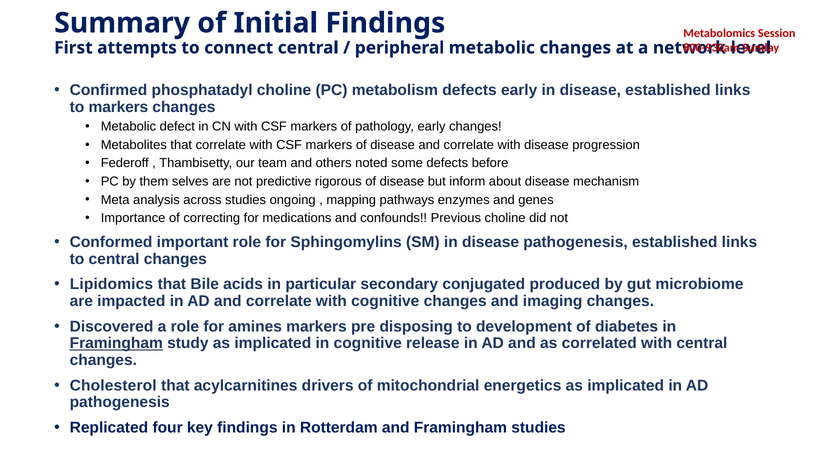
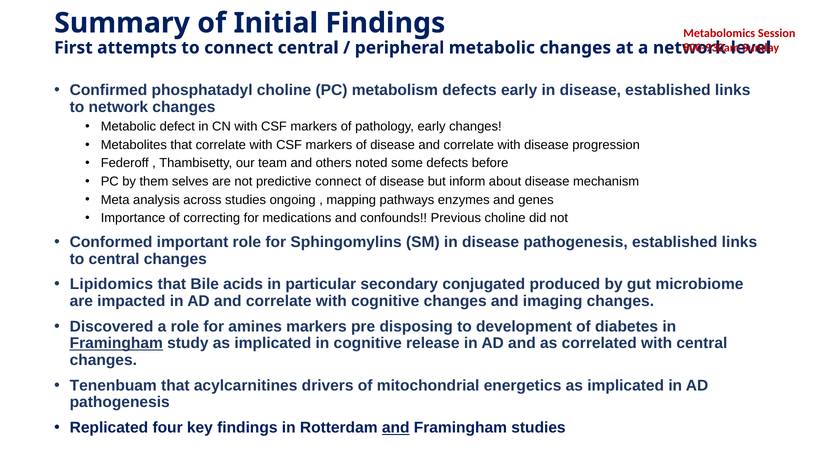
to markers: markers -> network (118, 107)
predictive rigorous: rigorous -> connect (338, 182)
Cholesterol: Cholesterol -> Tenenbuam (113, 386)
and underline: none -> present (396, 428)
